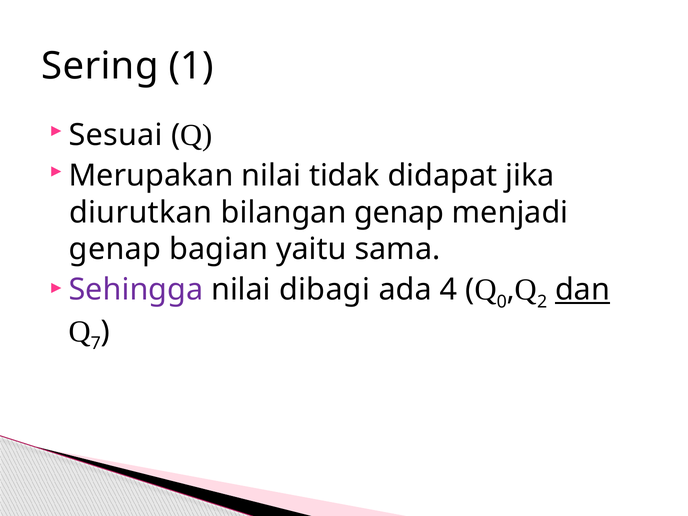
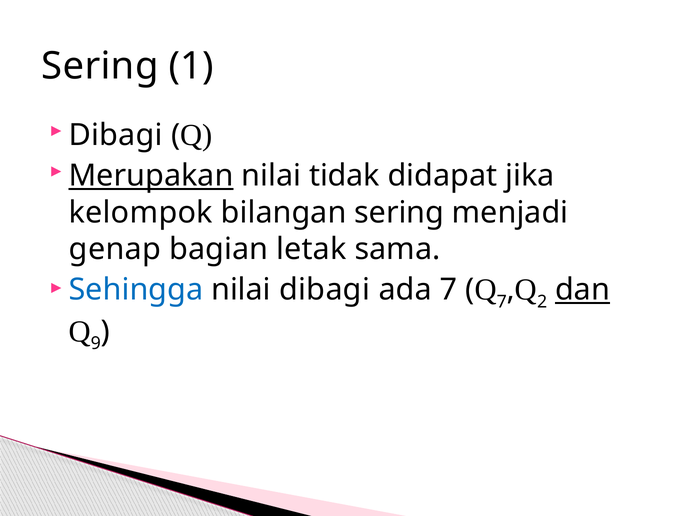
Sesuai: Sesuai -> Dibagi (116, 135)
Merupakan underline: none -> present (151, 176)
diurutkan: diurutkan -> kelompok (141, 213)
bilangan genap: genap -> sering (399, 213)
yaitu: yaitu -> letak (311, 249)
Sehingga colour: purple -> blue (136, 290)
ada 4: 4 -> 7 (448, 290)
Q 0: 0 -> 7 (502, 302)
7: 7 -> 9 (96, 343)
